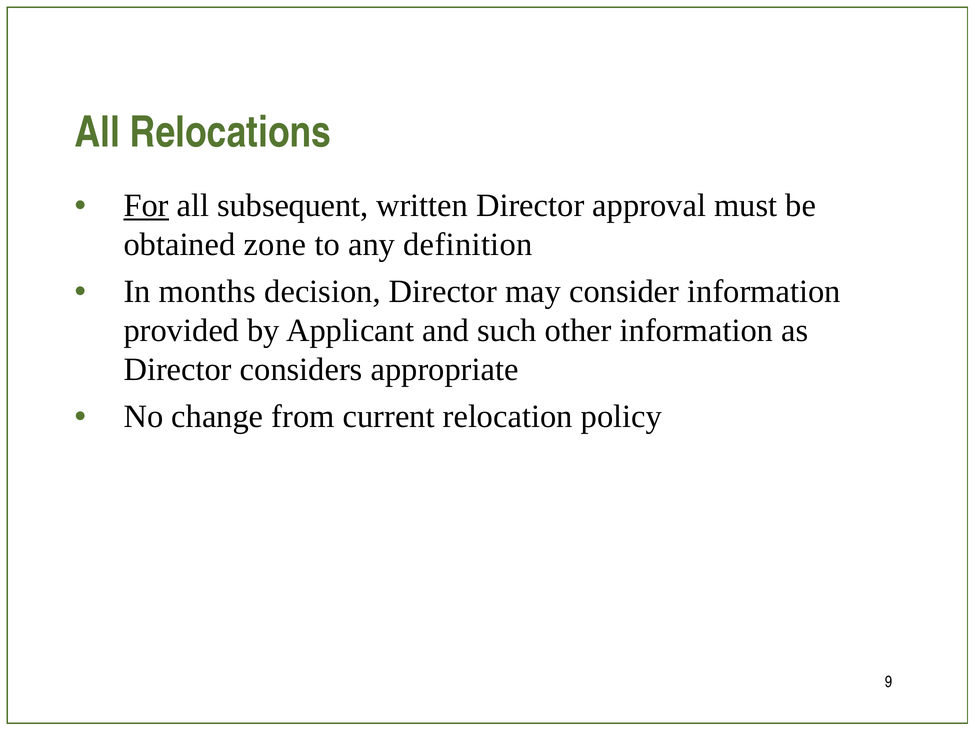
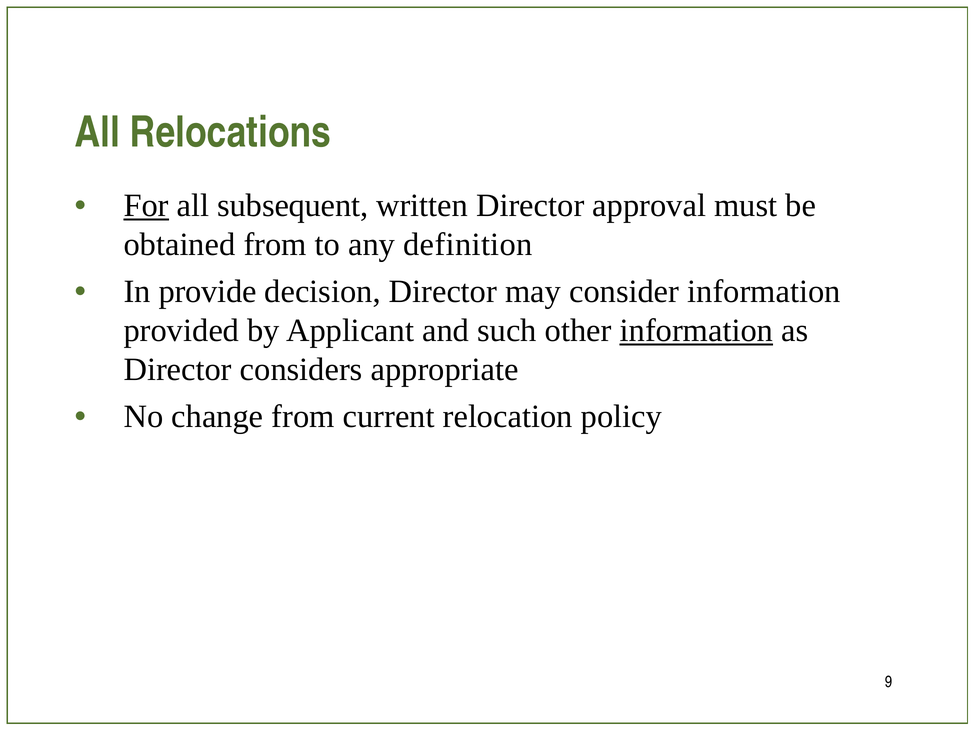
obtained zone: zone -> from (275, 244)
months: months -> provide (208, 292)
information underline: none -> present (696, 331)
